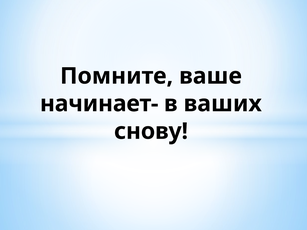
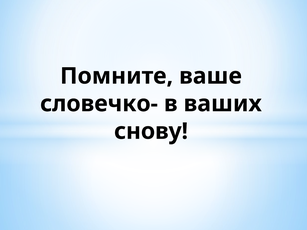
начинает-: начинает- -> словечко- (99, 104)
